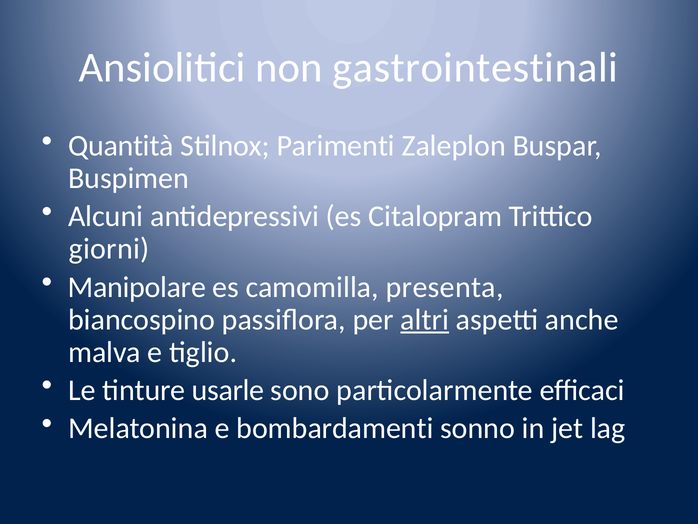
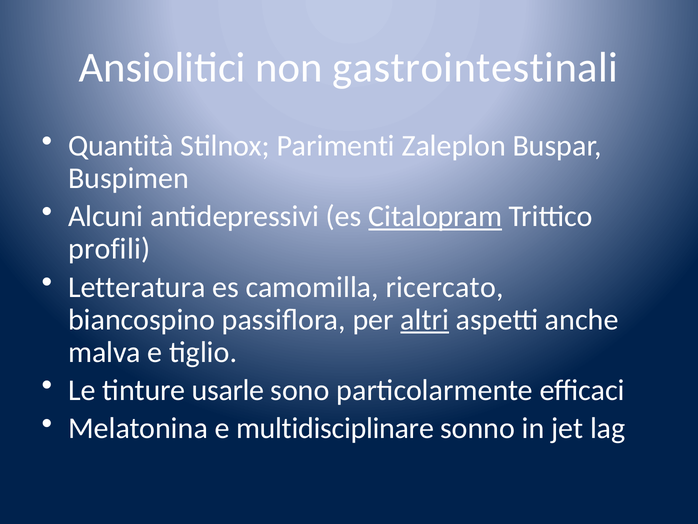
Citalopram underline: none -> present (435, 216)
giorni: giorni -> profili (109, 249)
Manipolare: Manipolare -> Letteratura (137, 287)
presenta: presenta -> ricercato (445, 287)
bombardamenti: bombardamenti -> multidisciplinare (335, 428)
